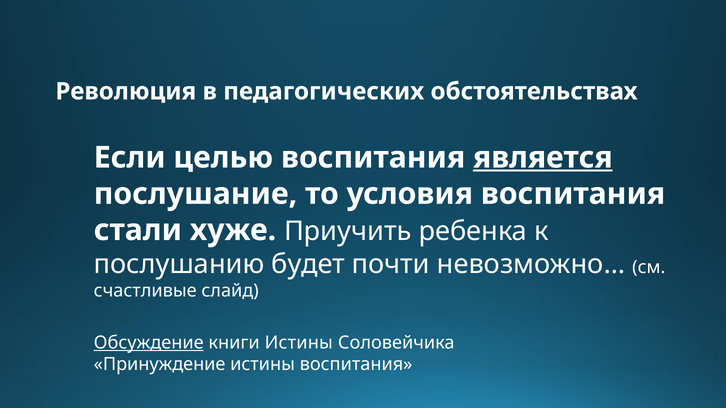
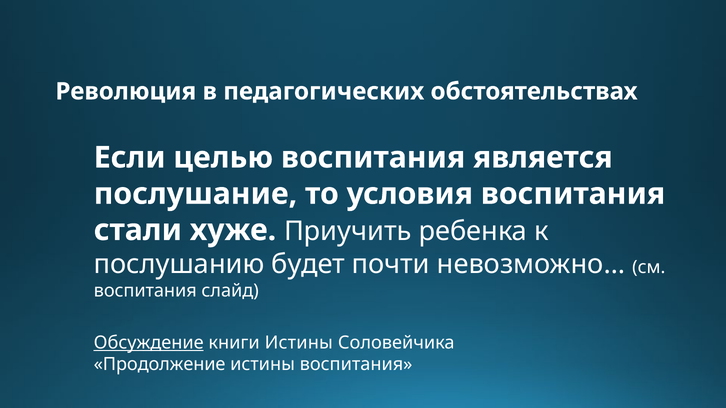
является underline: present -> none (543, 158)
счастливые: счастливые -> воспитания (145, 291)
Принуждение: Принуждение -> Продолжение (160, 365)
